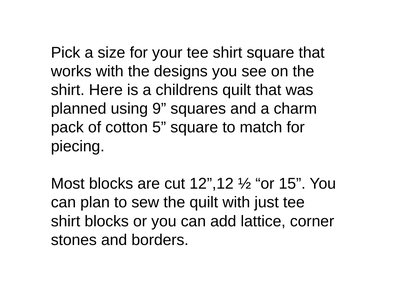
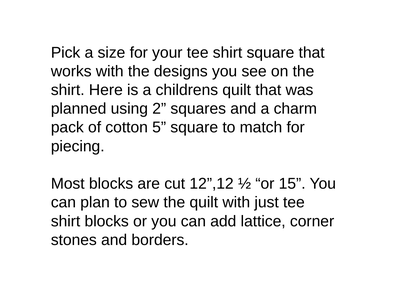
9: 9 -> 2 (159, 109)
